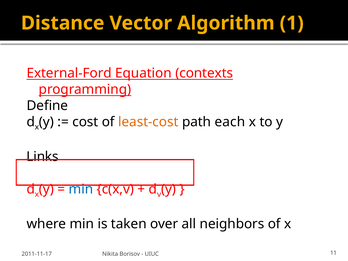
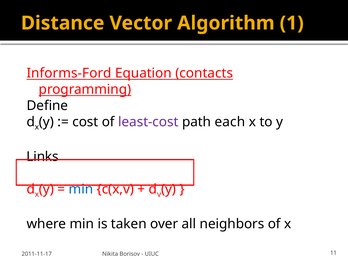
External-Ford: External-Ford -> Informs-Ford (69, 73)
contexts: contexts -> contacts (204, 73)
least-cost colour: orange -> purple (148, 122)
